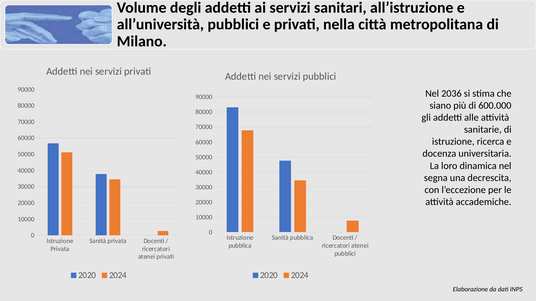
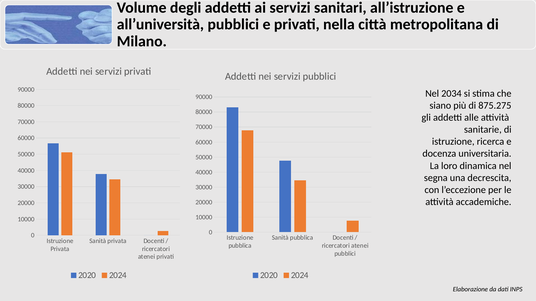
2036: 2036 -> 2034 (451, 94)
600.000: 600.000 -> 875.275 (495, 106)
